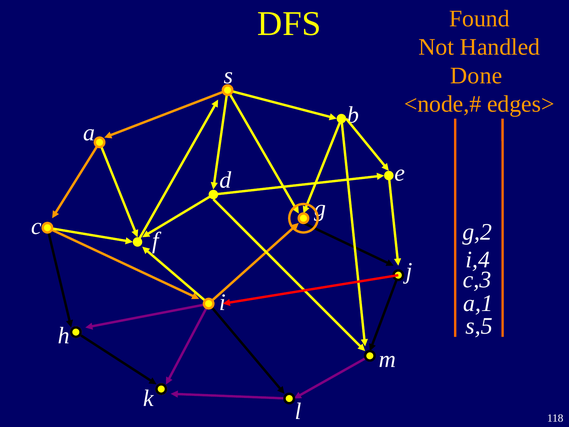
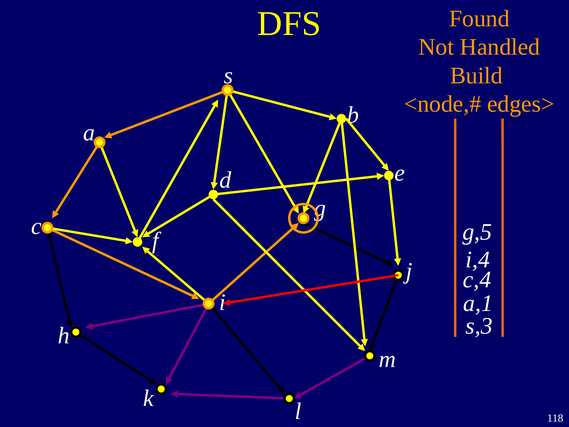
Done: Done -> Build (476, 76)
g,2: g,2 -> g,5 (477, 232)
c,3: c,3 -> c,4 (477, 279)
s,5: s,5 -> s,3 (479, 326)
